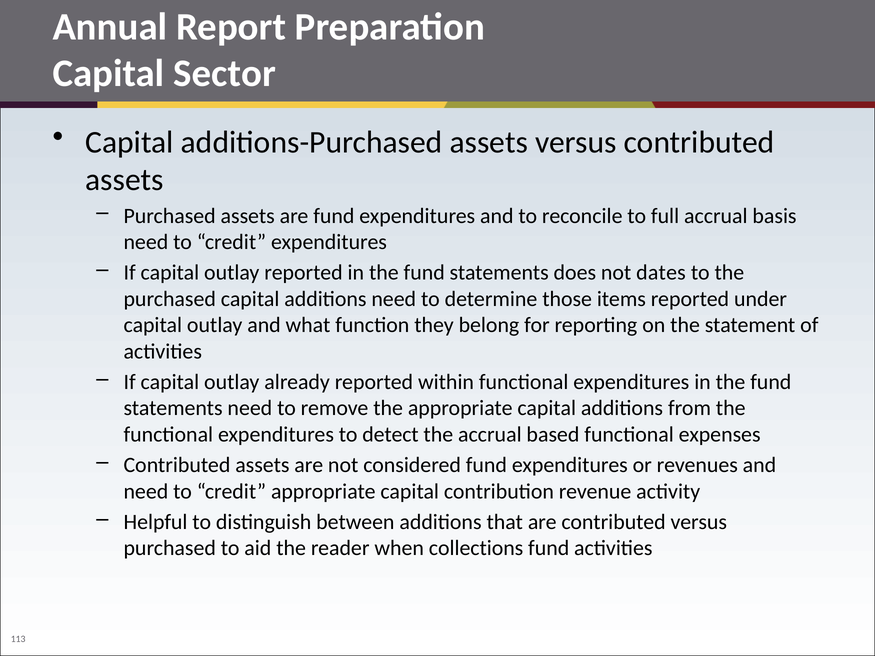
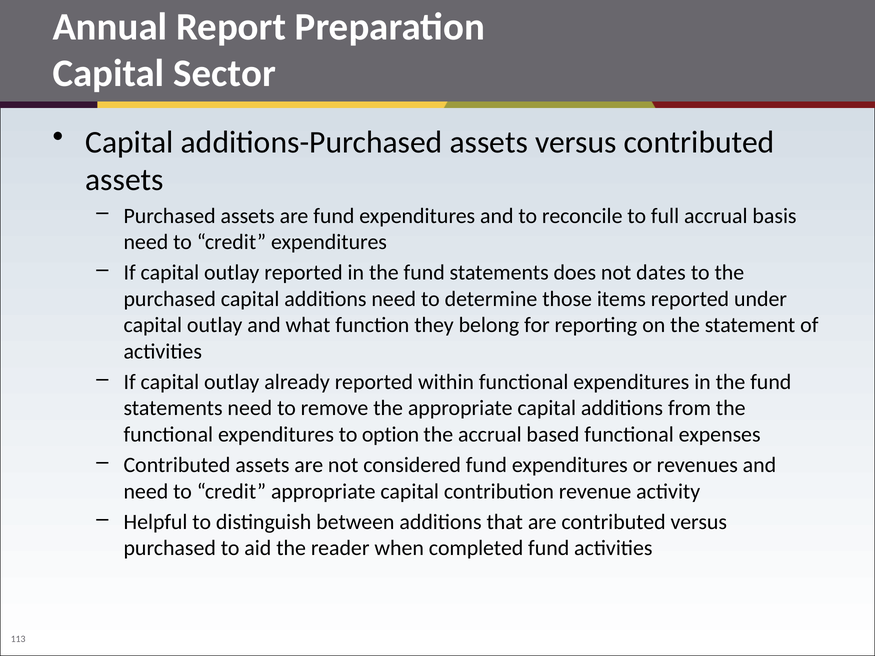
detect: detect -> option (391, 435)
collections: collections -> completed (476, 548)
